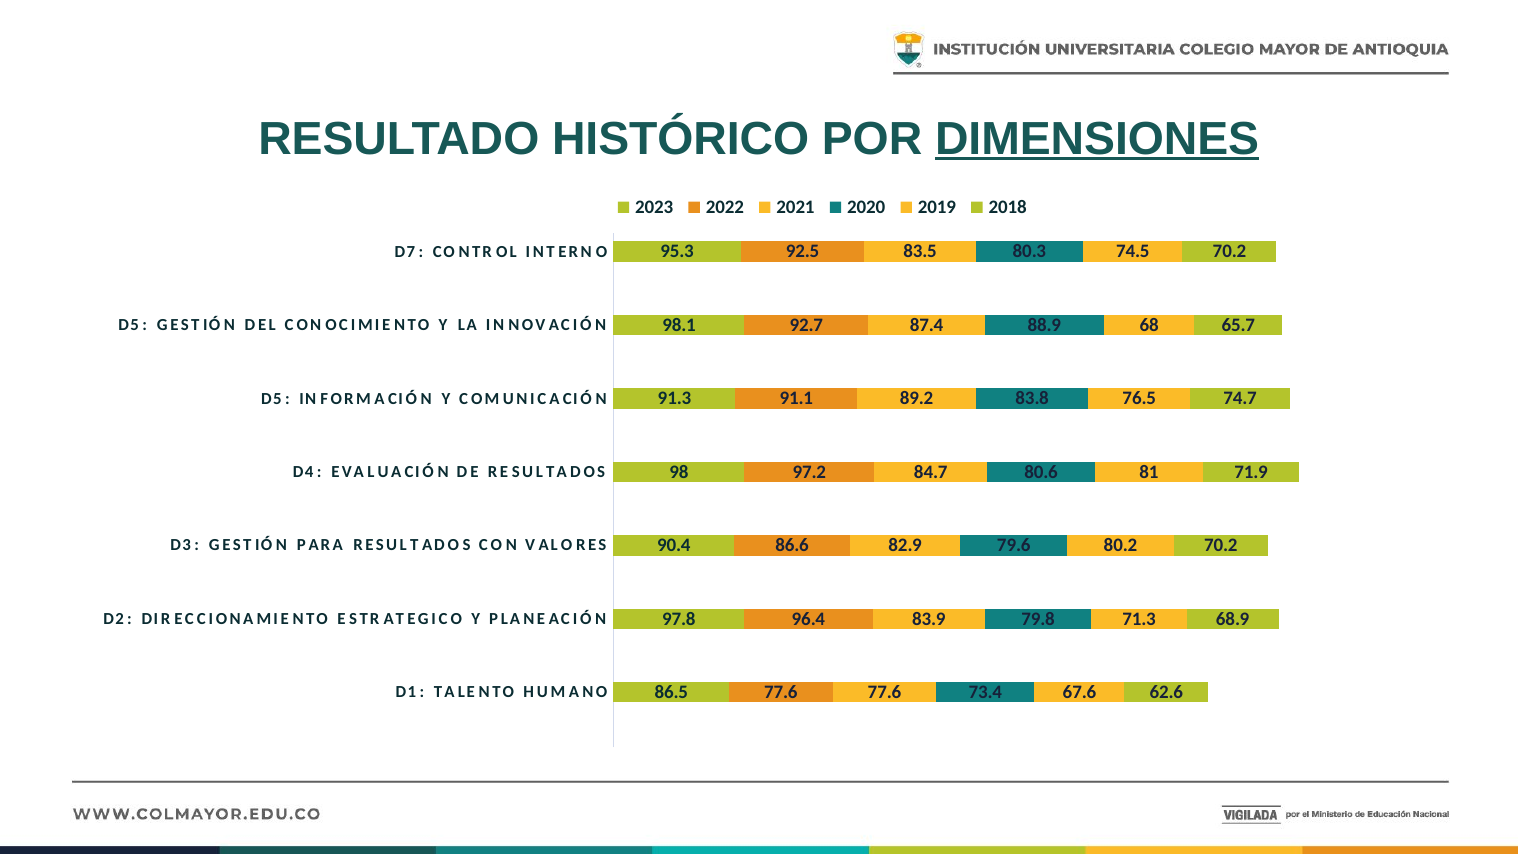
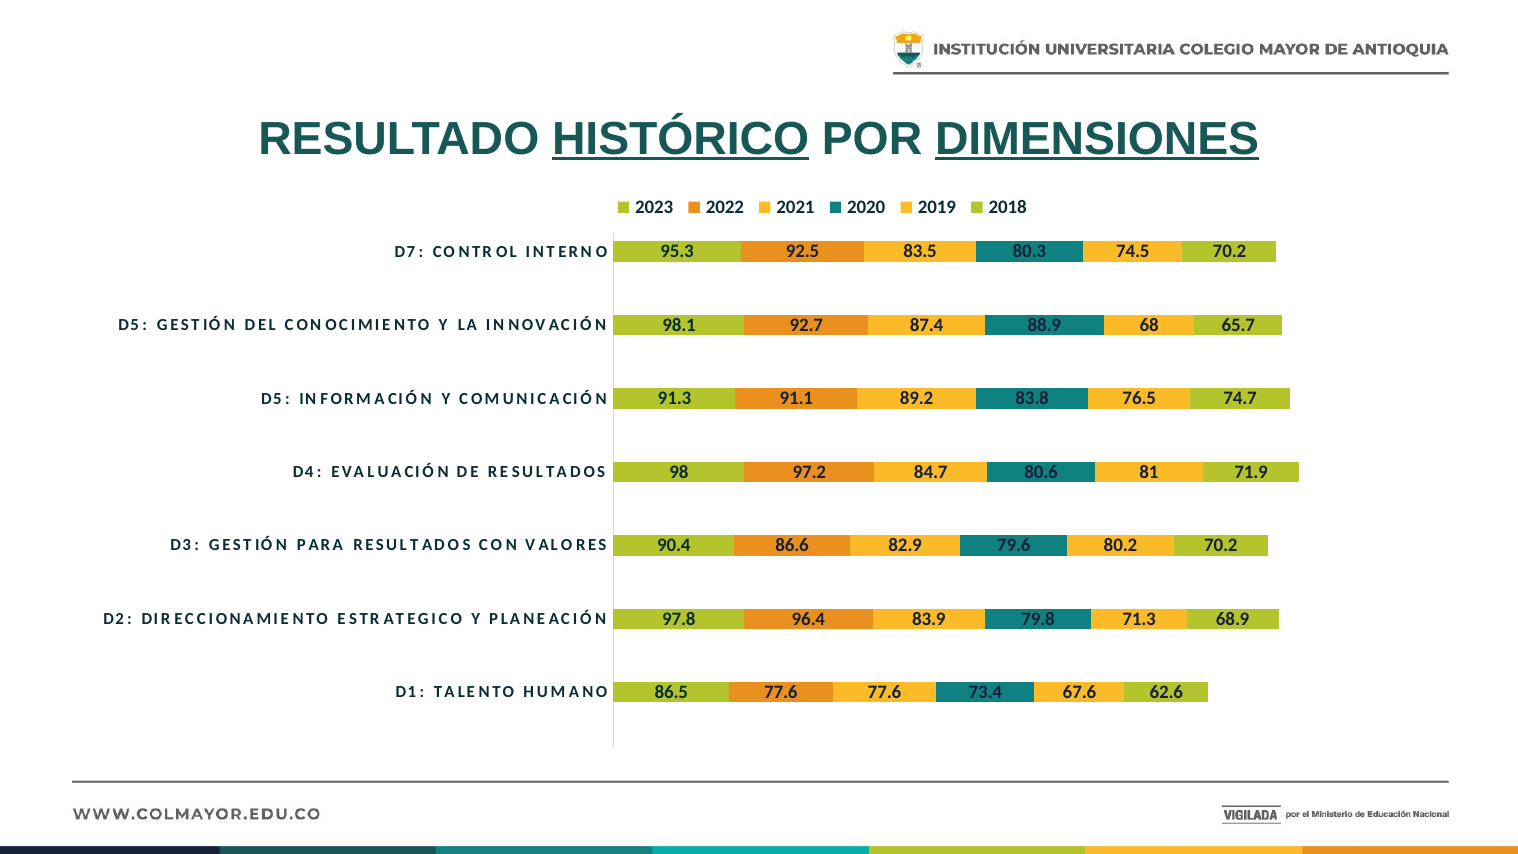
HISTÓRICO underline: none -> present (681, 139)
